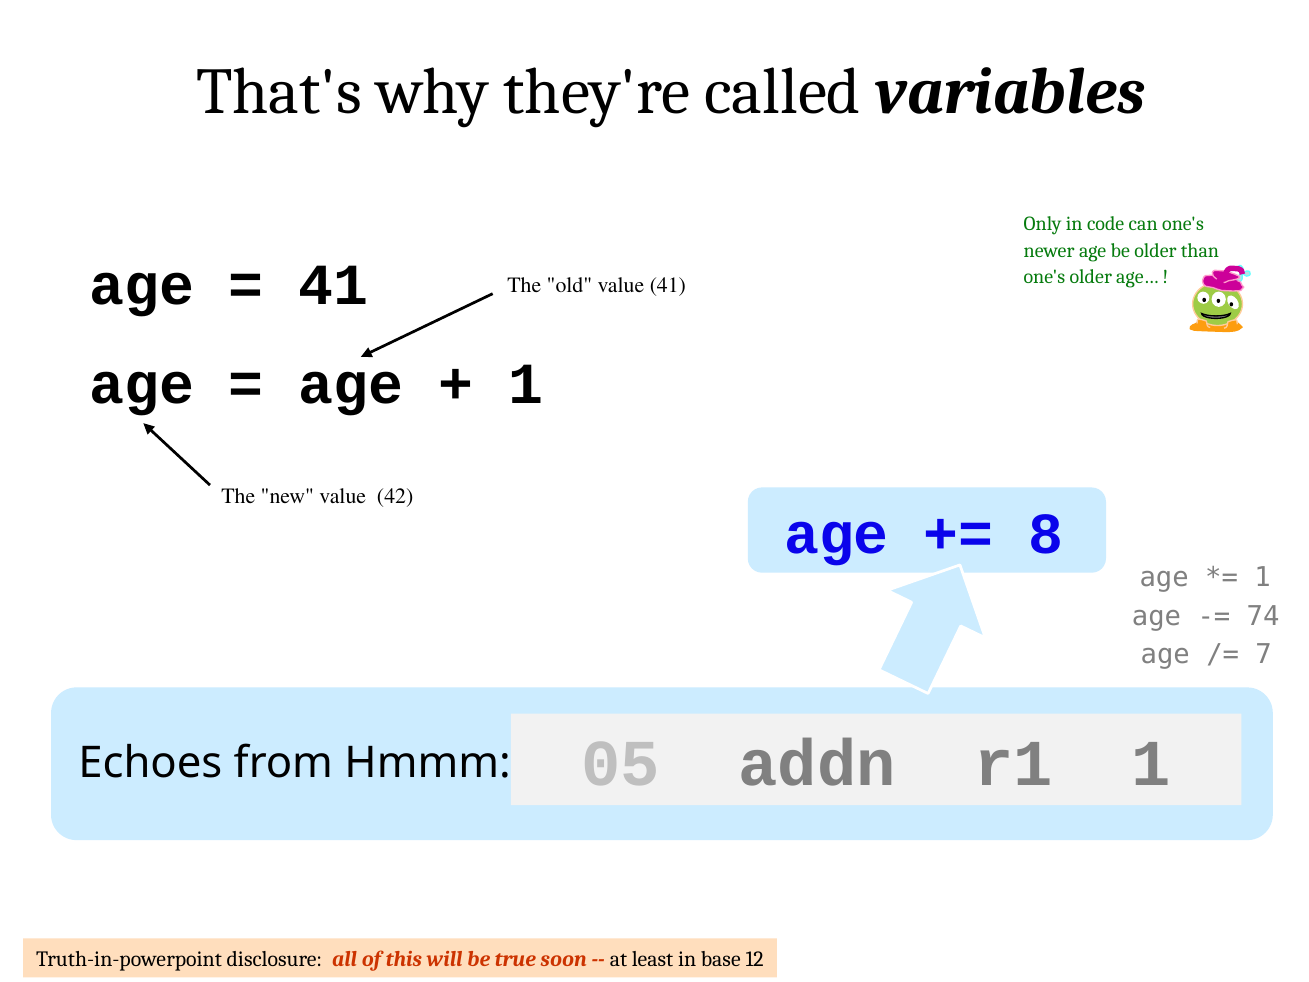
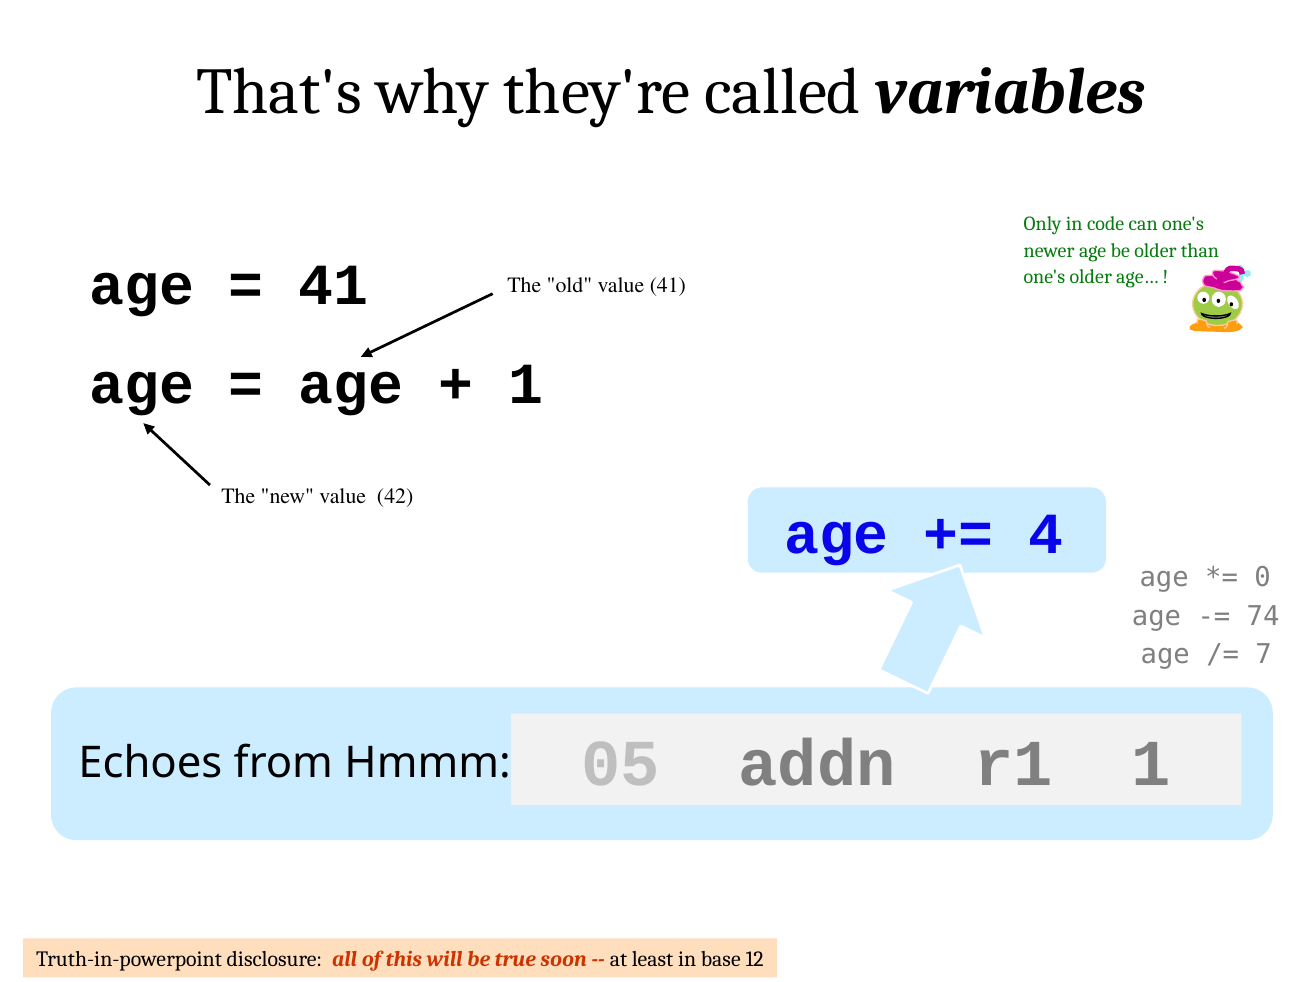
8: 8 -> 4 (1046, 534)
1: 1 -> 0 (1262, 578)
